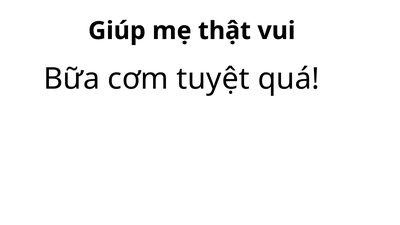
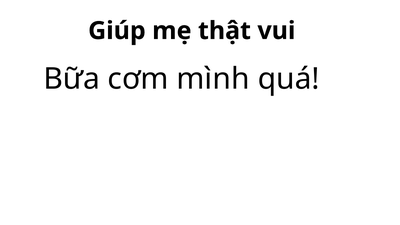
tuyệt: tuyệt -> mình (213, 79)
